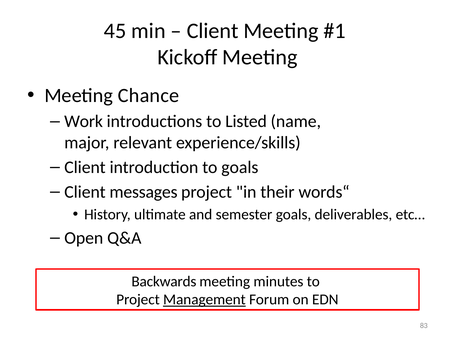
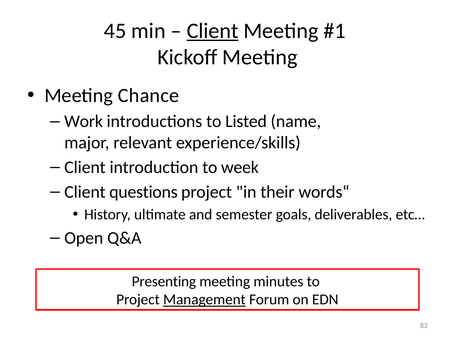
Client underline: none -> present (213, 31)
to goals: goals -> week (240, 167)
messages: messages -> questions (143, 192)
Backwards: Backwards -> Presenting (164, 282)
